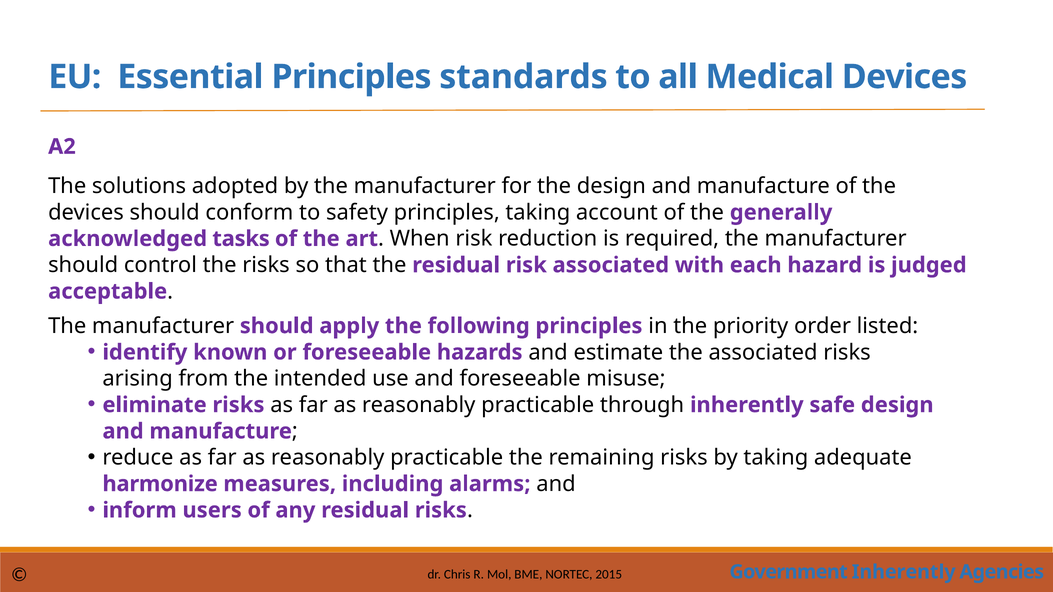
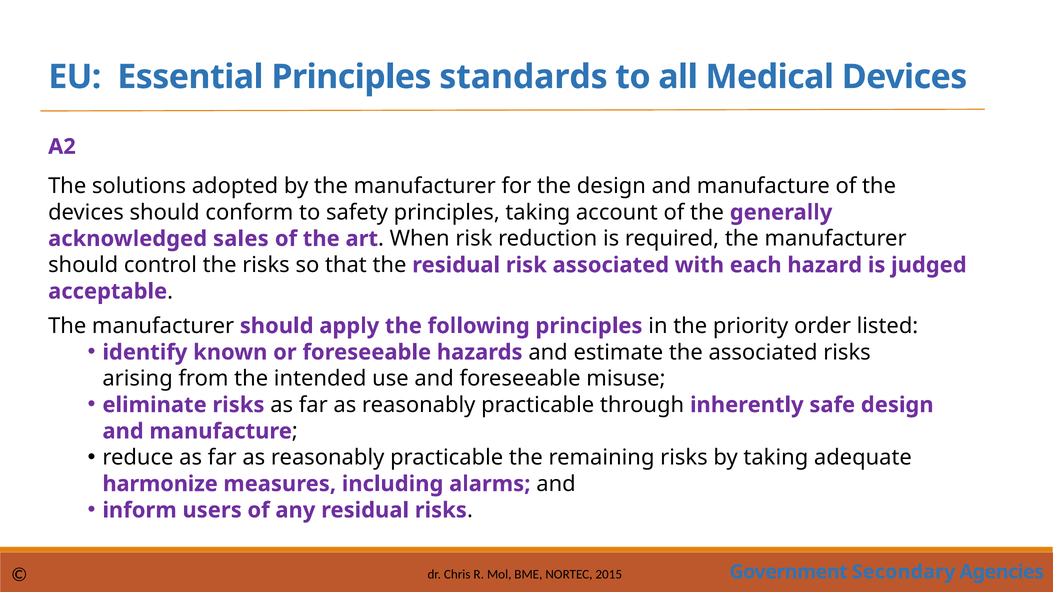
tasks: tasks -> sales (241, 239)
Government Inherently: Inherently -> Secondary (904, 572)
